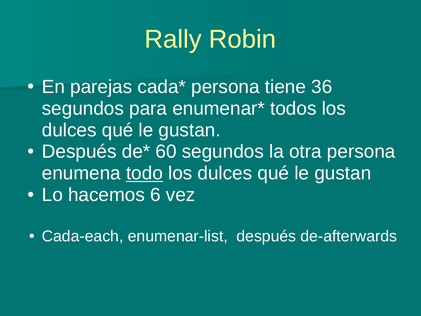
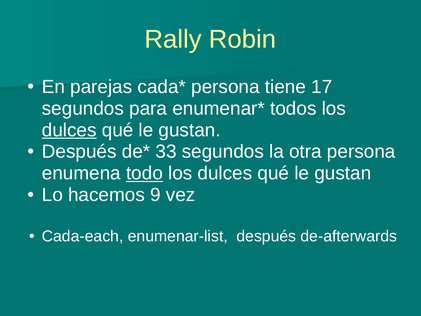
36: 36 -> 17 (322, 87)
dulces underline: none -> present (69, 130)
60: 60 -> 33 (166, 152)
6: 6 -> 9 (155, 195)
